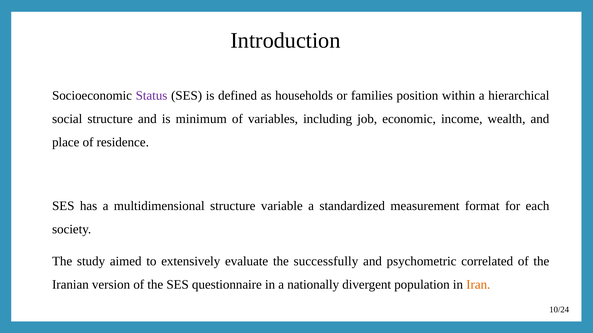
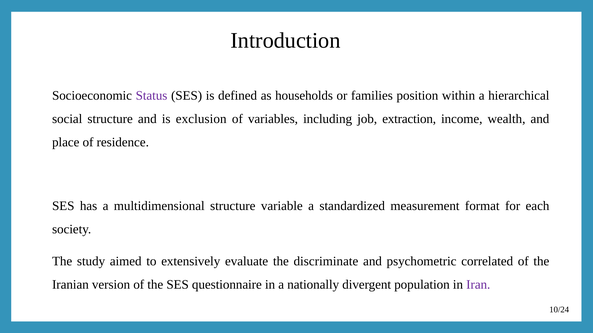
minimum: minimum -> exclusion (201, 119)
economic: economic -> extraction (409, 119)
successfully: successfully -> discriminate (326, 262)
Iran colour: orange -> purple (478, 285)
